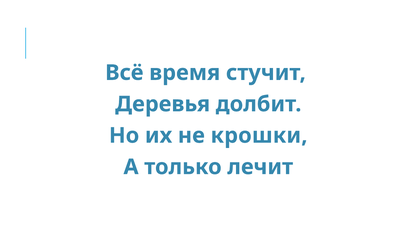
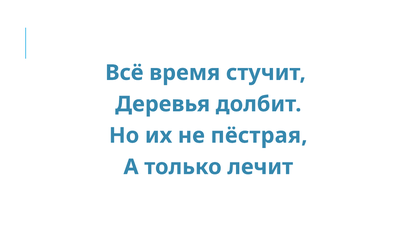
крошки: крошки -> пёстрая (259, 136)
